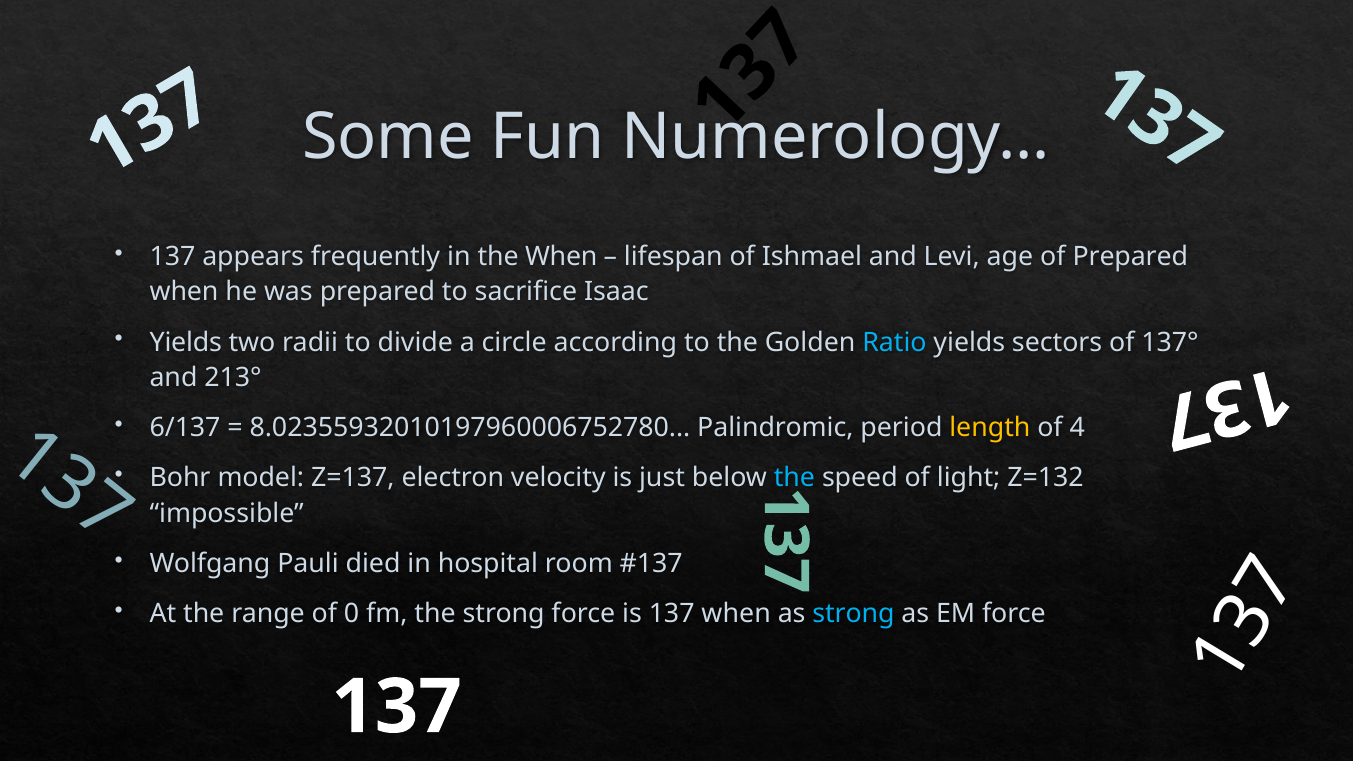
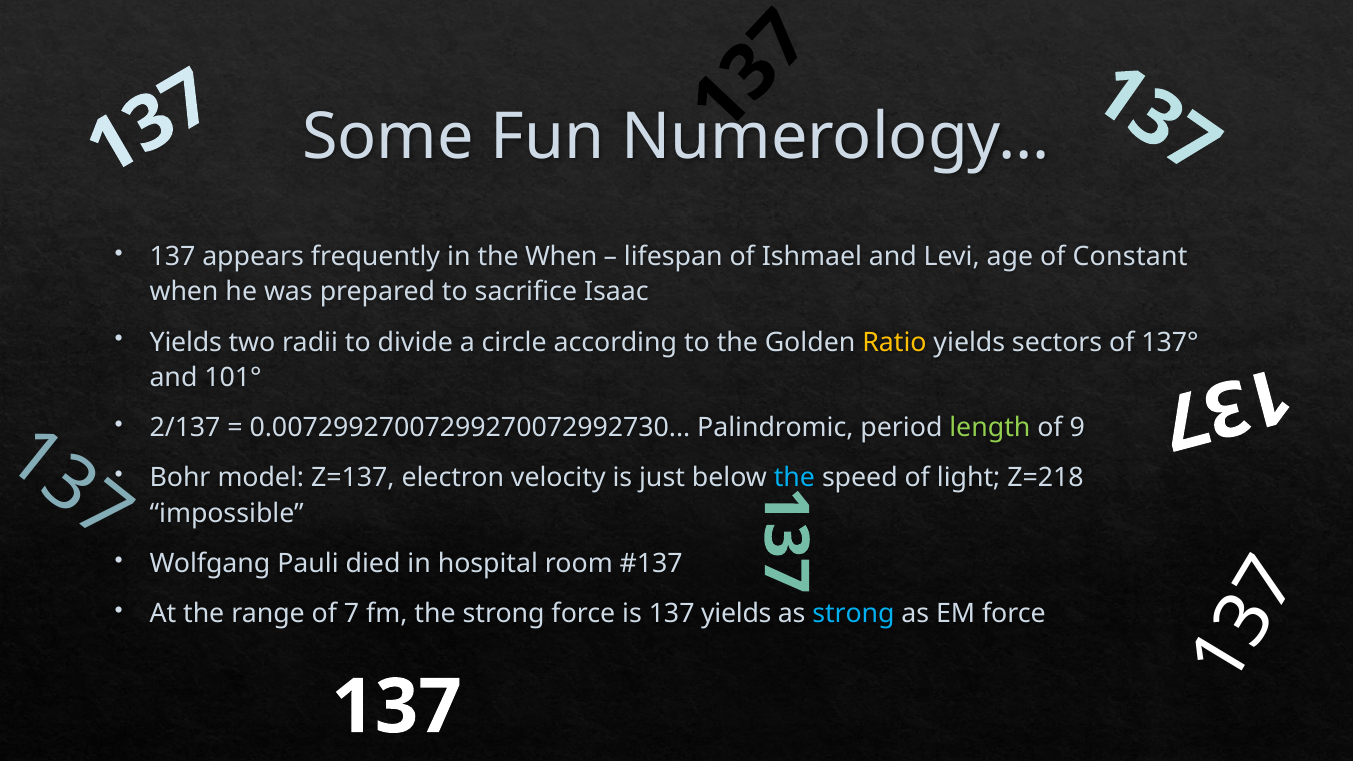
of Prepared: Prepared -> Constant (1130, 257)
Ratio colour: light blue -> yellow (894, 342)
213°: 213° -> 101° (233, 378)
6/137: 6/137 -> 2/137 (185, 428)
8.02355932010197960006752780: 8.02355932010197960006752780 -> 0.00729927007299270072992730 (470, 428)
length colour: yellow -> light green (990, 428)
4: 4 -> 9 (1077, 428)
Z=132: Z=132 -> Z=218 (1046, 478)
of 0: 0 -> 7 (352, 614)
137 when: when -> yields (736, 614)
